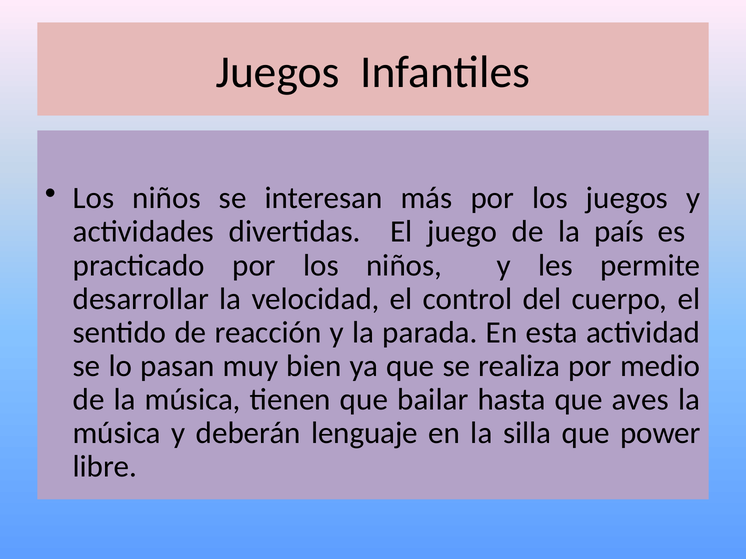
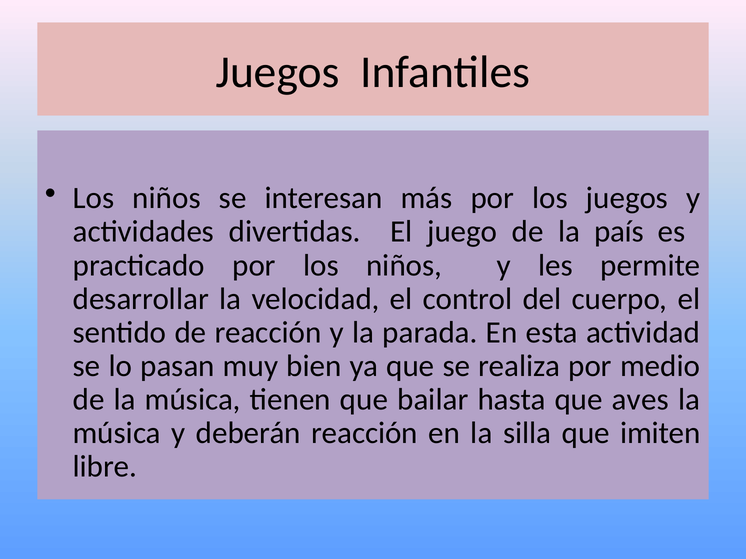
deberán lenguaje: lenguaje -> reacción (364, 433)
power: power -> imiten (660, 433)
